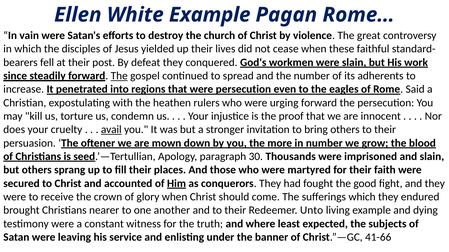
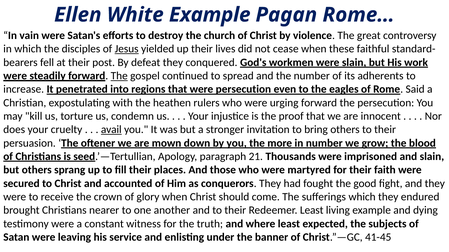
Jesus underline: none -> present (127, 49)
since: since -> were (15, 76)
30: 30 -> 21 (256, 157)
Him underline: present -> none (176, 184)
Redeemer Unto: Unto -> Least (312, 211)
41-66: 41-66 -> 41-45 (378, 238)
